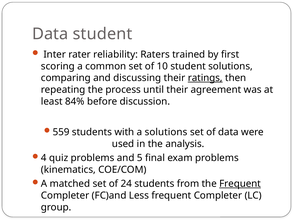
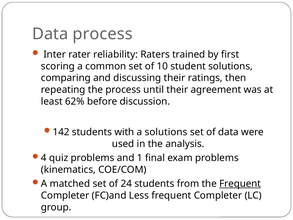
Data student: student -> process (103, 34)
ratings underline: present -> none (205, 78)
84%: 84% -> 62% (75, 101)
559: 559 -> 142 (61, 132)
5: 5 -> 1 (140, 158)
